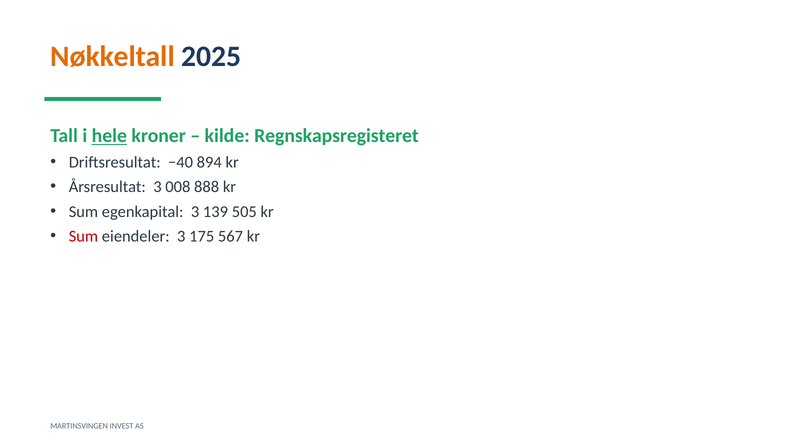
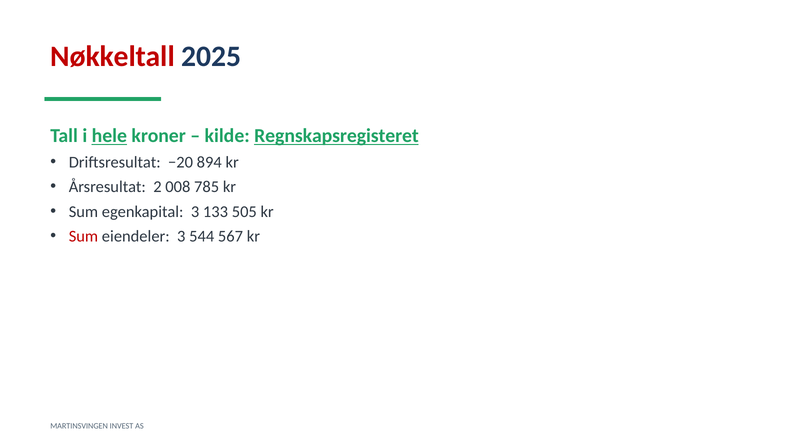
Nøkkeltall colour: orange -> red (113, 56)
Regnskapsregisteret underline: none -> present (337, 136)
−40: −40 -> −20 (181, 162)
Årsresultat 3: 3 -> 2 (157, 187)
888: 888 -> 785 (207, 187)
139: 139 -> 133 (215, 212)
175: 175 -> 544 (202, 237)
